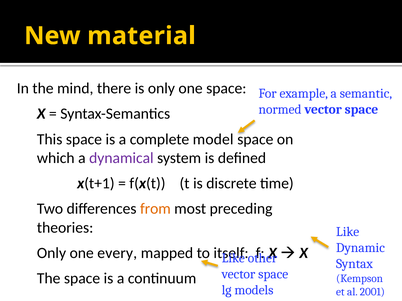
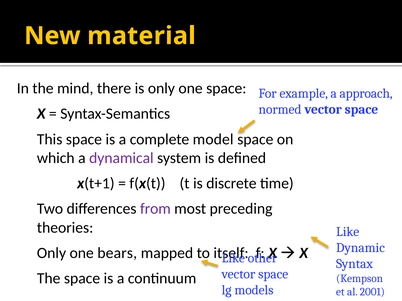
semantic: semantic -> approach (366, 94)
from colour: orange -> purple (155, 209)
every: every -> bears (117, 253)
